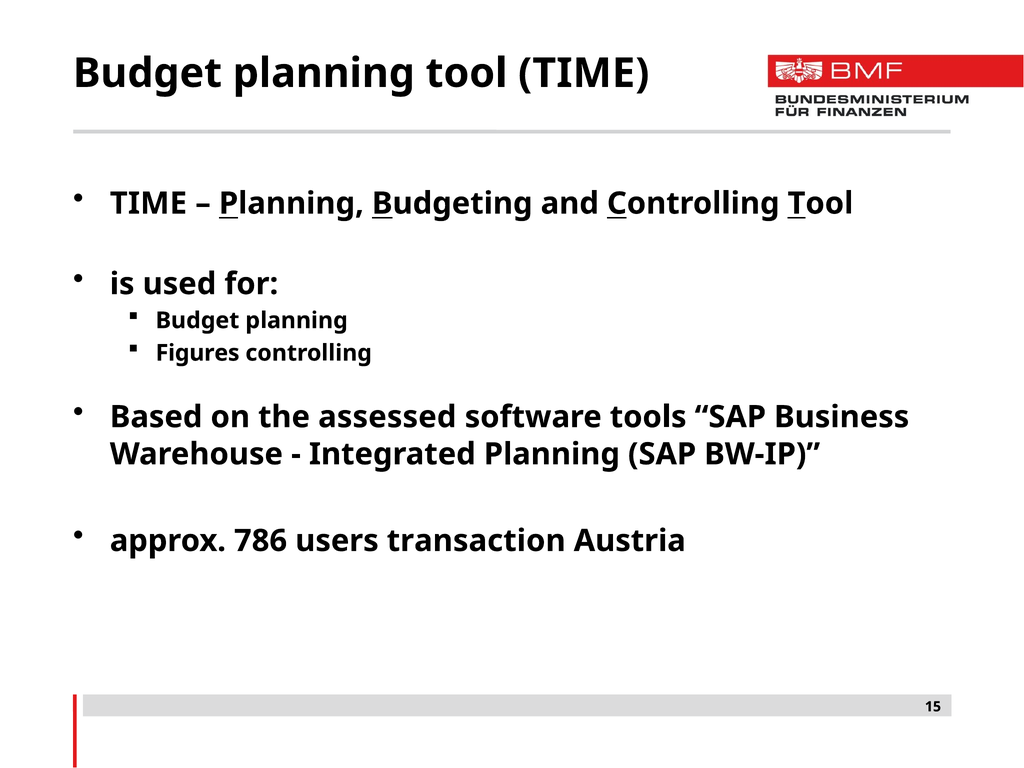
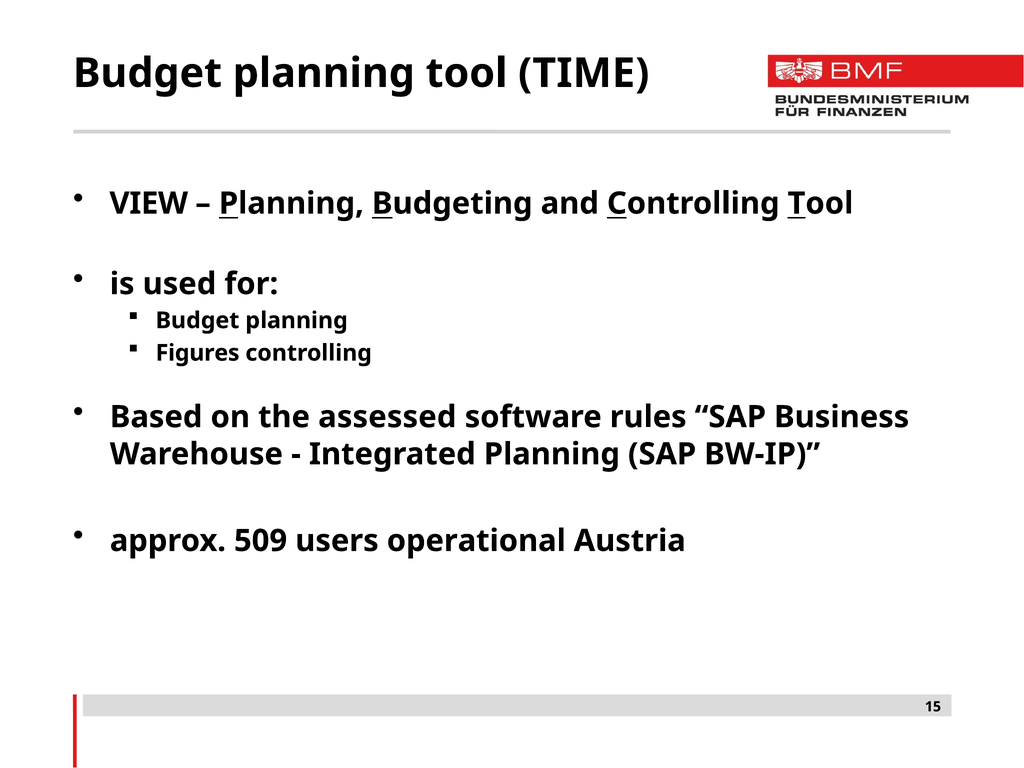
TIME: TIME -> VIEW (149, 203)
tools: tools -> rules (648, 417)
786: 786 -> 509 (261, 541)
transaction: transaction -> operational (476, 541)
